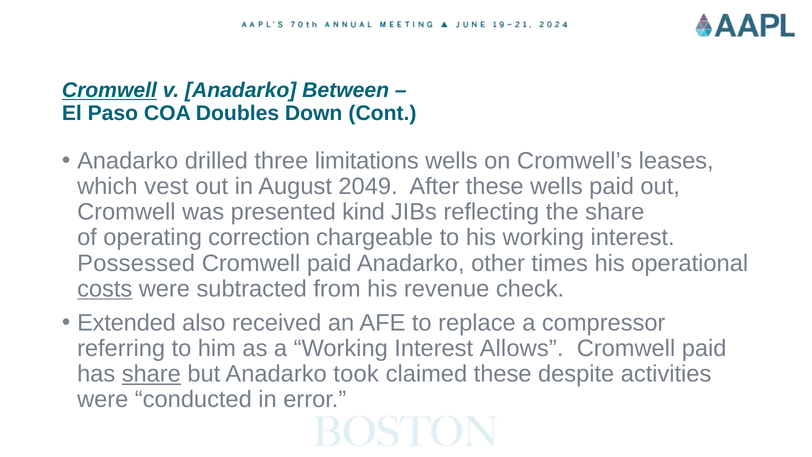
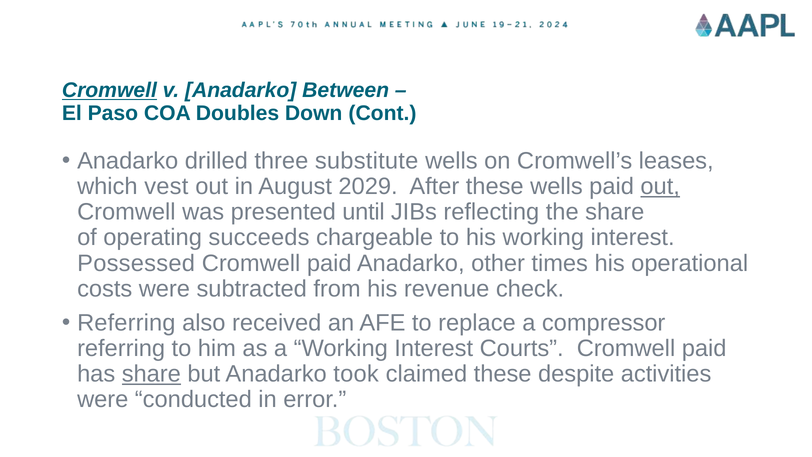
limitations: limitations -> substitute (367, 161)
2049: 2049 -> 2029 (368, 186)
out underline: none -> present (660, 186)
kind: kind -> until (363, 212)
correction: correction -> succeeds (259, 237)
costs underline: present -> none (105, 289)
Extended: Extended -> Referring (126, 323)
Allows: Allows -> Courts (522, 348)
